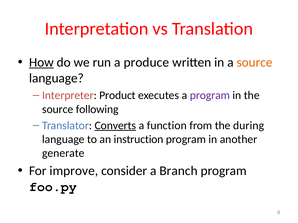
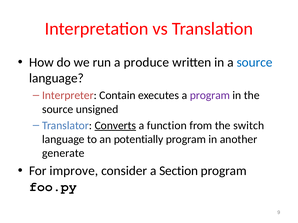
How underline: present -> none (41, 63)
source colour: orange -> blue (255, 63)
Product: Product -> Contain (117, 96)
following: following -> unsigned (97, 109)
during: during -> switch (249, 126)
instruction: instruction -> potentially (139, 140)
Branch: Branch -> Section (179, 171)
